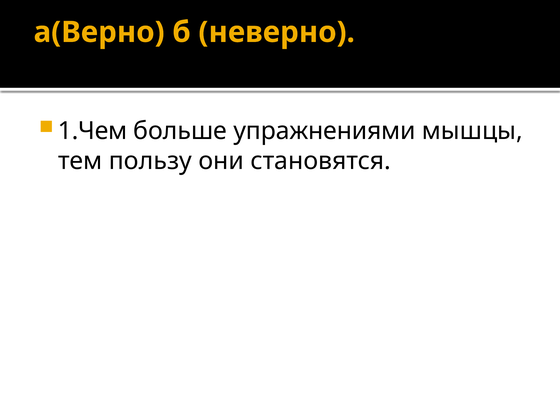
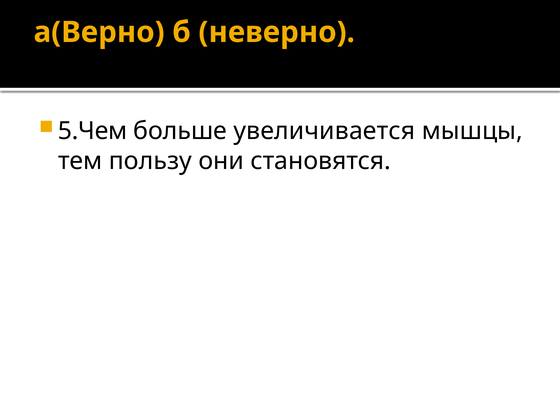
1.Чем: 1.Чем -> 5.Чем (93, 131)
упражнениями: упражнениями -> увеличивается (324, 131)
